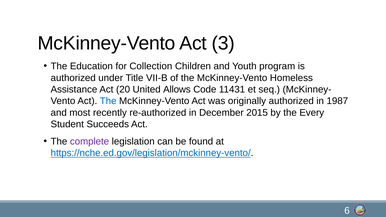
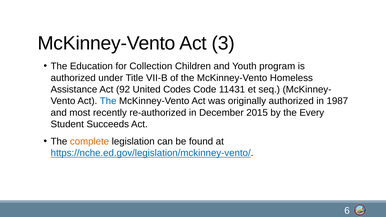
20: 20 -> 92 (123, 90)
Allows: Allows -> Codes (177, 90)
complete colour: purple -> orange (90, 141)
